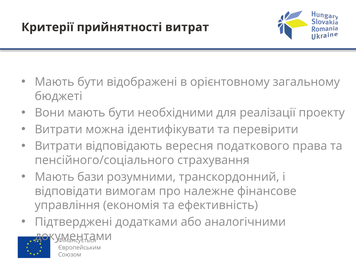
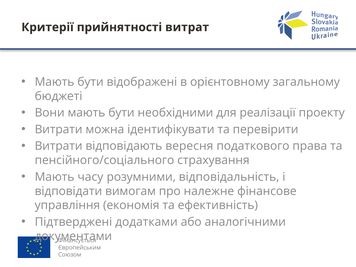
бази: бази -> часу (90, 177)
транскордонний: транскордонний -> відповідальність (229, 177)
